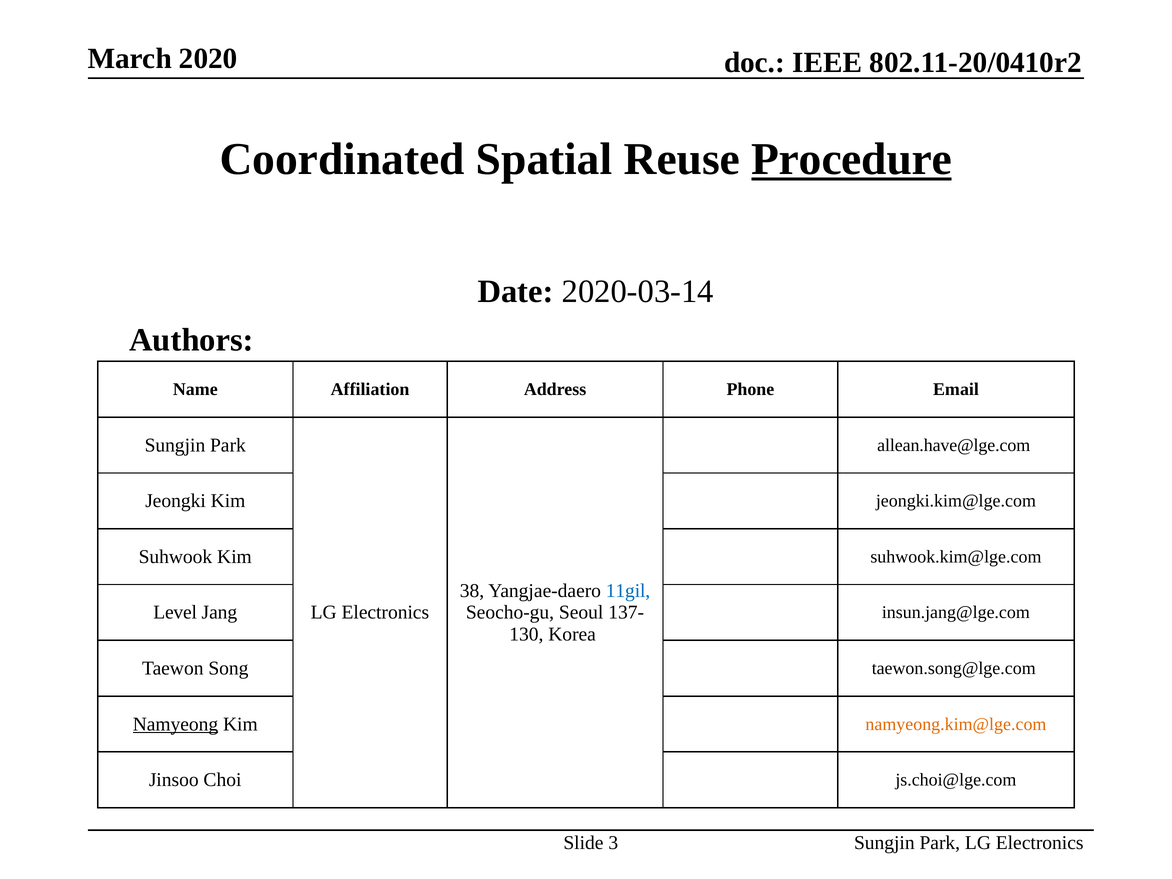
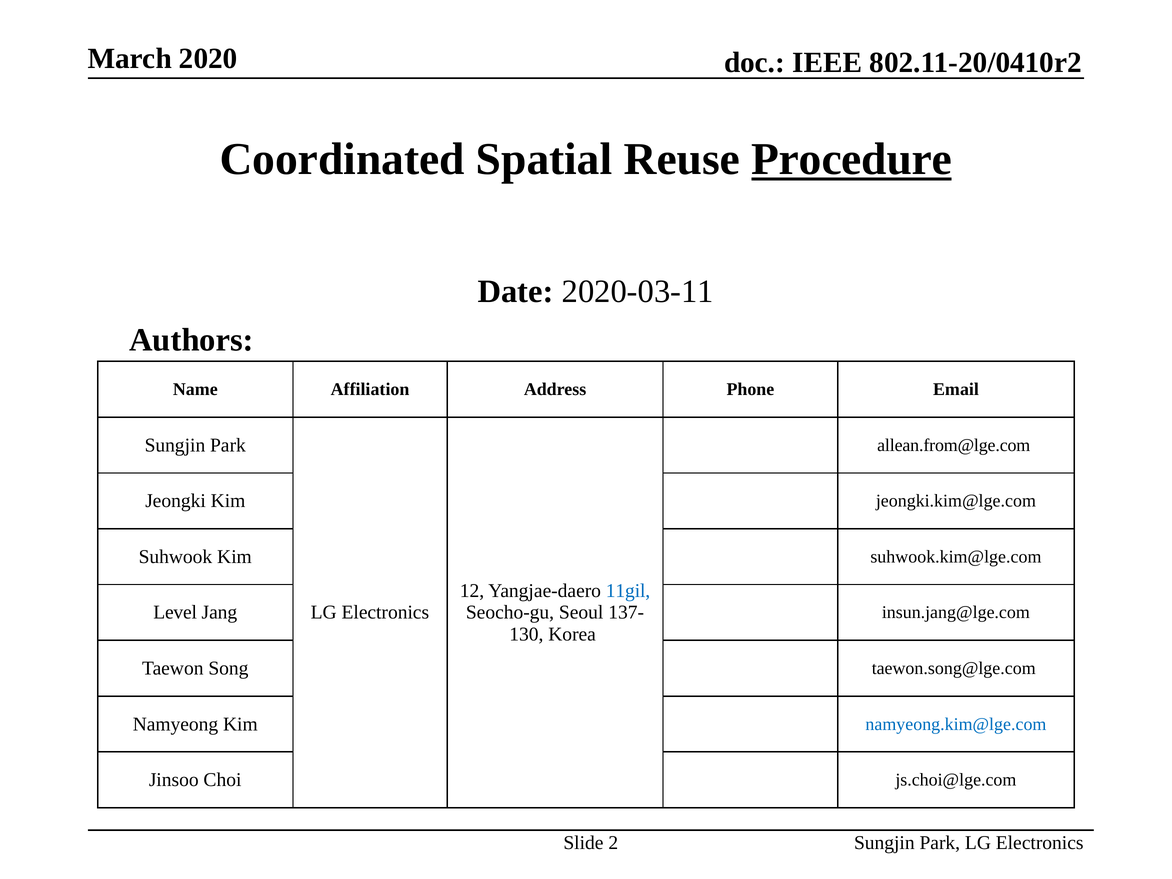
2020-03-14: 2020-03-14 -> 2020-03-11 (638, 291)
allean.have@lge.com: allean.have@lge.com -> allean.from@lge.com (954, 445)
38: 38 -> 12 (472, 591)
Namyeong underline: present -> none (175, 724)
namyeong.kim@lge.com colour: orange -> blue (956, 724)
3: 3 -> 2 (613, 843)
